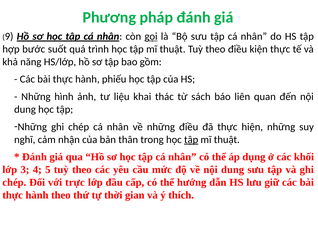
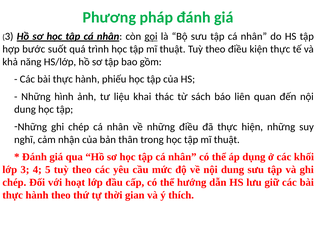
9: 9 -> 3 (9, 36)
tập underline: present -> none (191, 140)
trực: trực -> hoạt (75, 183)
